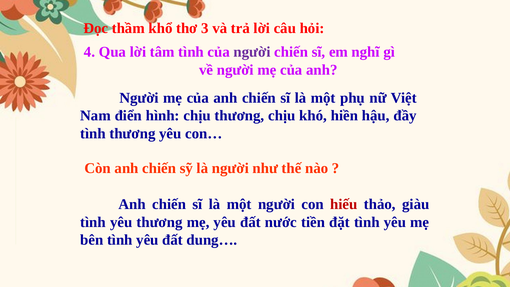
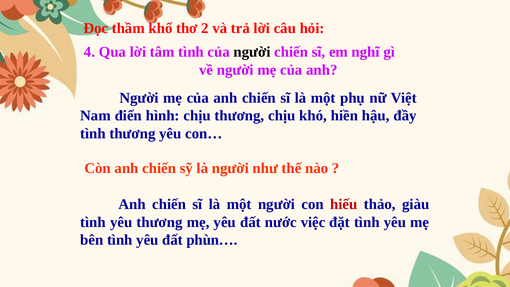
3: 3 -> 2 (205, 28)
người colour: purple -> black (252, 52)
tiền: tiền -> việc (313, 222)
dung…: dung… -> phùn… (212, 240)
